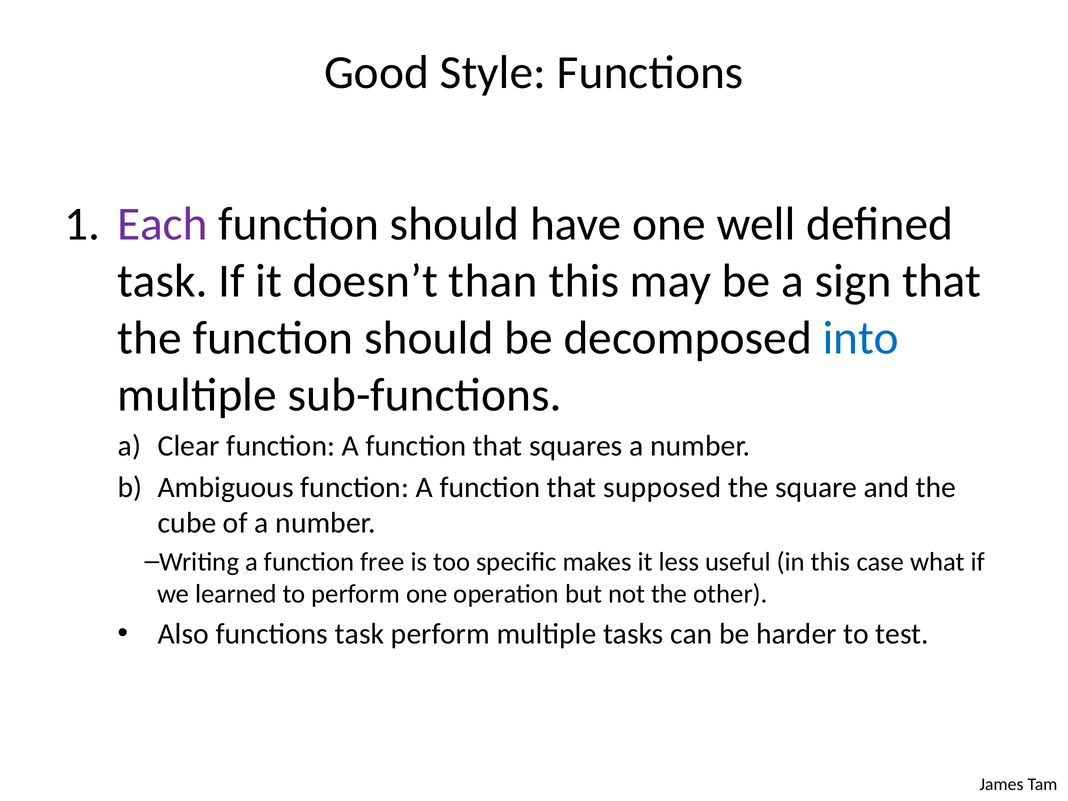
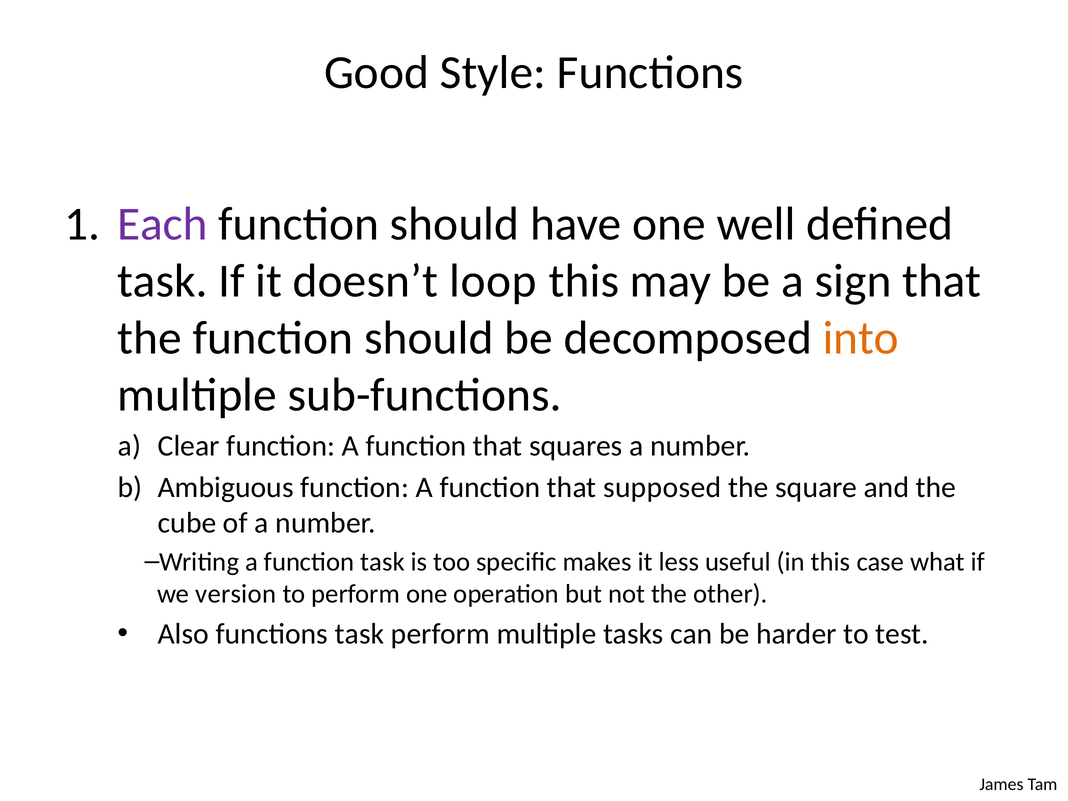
than: than -> loop (493, 281)
into colour: blue -> orange (861, 338)
function free: free -> task (382, 562)
learned: learned -> version (236, 594)
